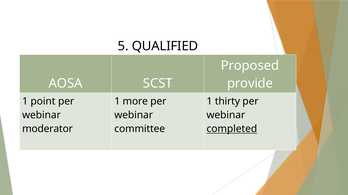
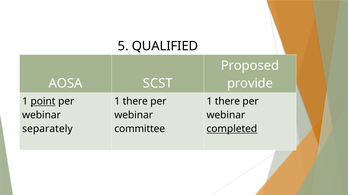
point underline: none -> present (43, 102)
more: more -> there (135, 102)
thirty: thirty -> there (227, 102)
moderator: moderator -> separately (47, 129)
